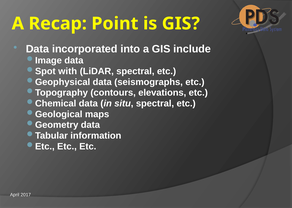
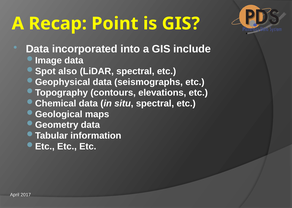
with: with -> also (68, 71)
